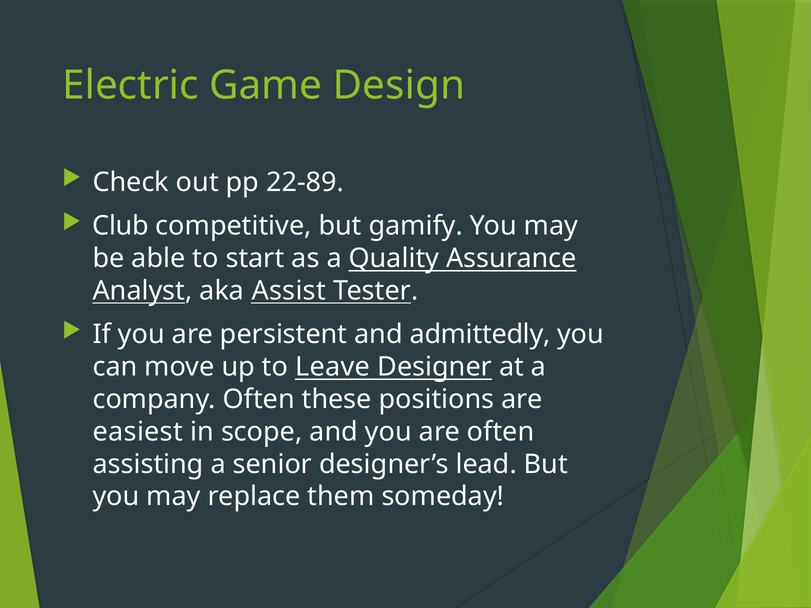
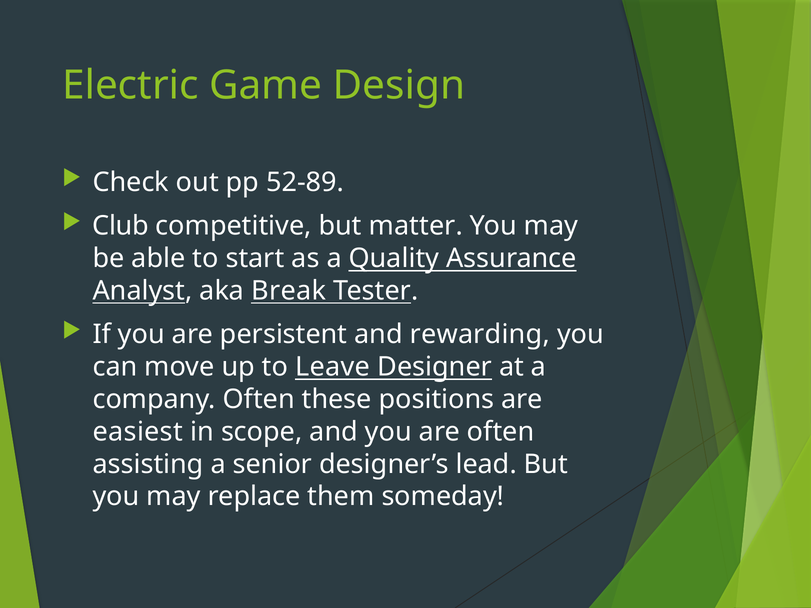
22-89: 22-89 -> 52-89 (305, 182)
gamify: gamify -> matter (416, 226)
Assist: Assist -> Break (289, 291)
admittedly: admittedly -> rewarding (480, 335)
